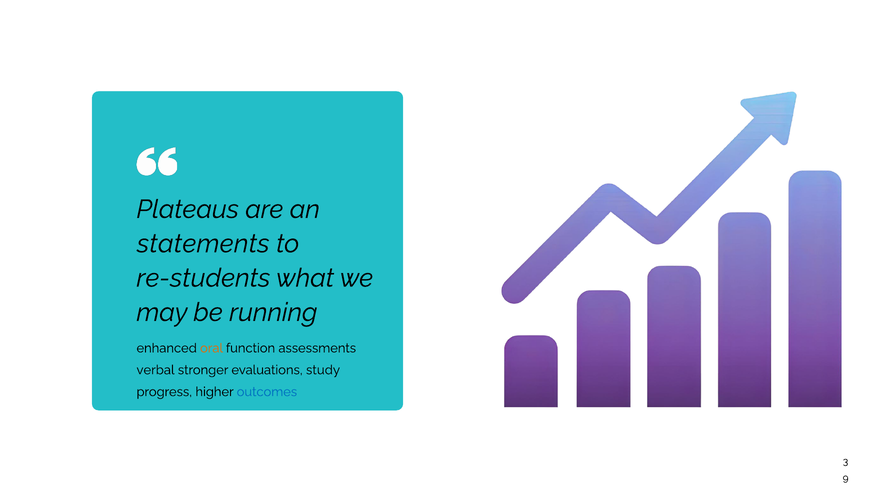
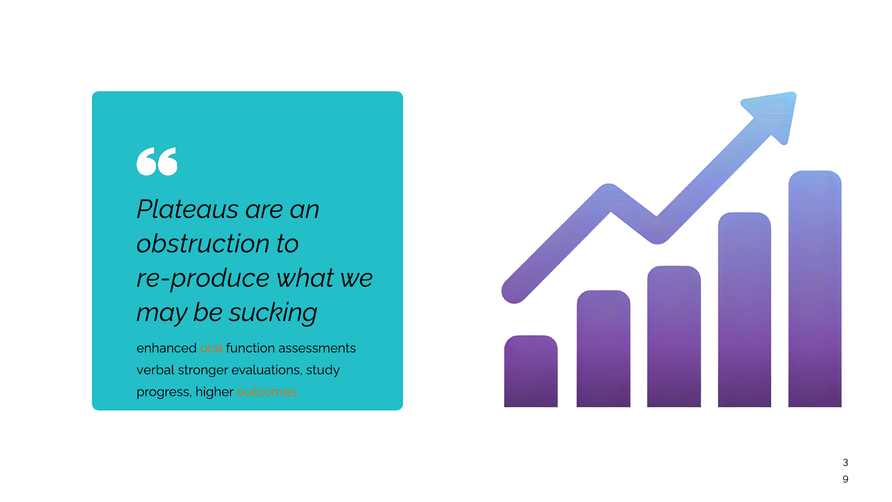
statements: statements -> obstruction (203, 244)
re-students: re-students -> re-produce (203, 278)
running: running -> sucking (273, 312)
outcomes colour: blue -> orange (267, 392)
